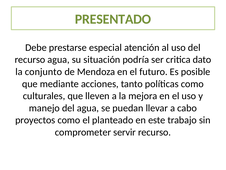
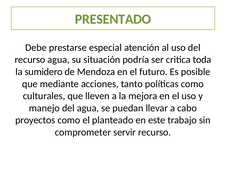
dato: dato -> toda (202, 59)
conjunto: conjunto -> sumidero (44, 72)
